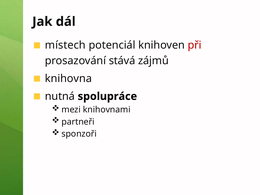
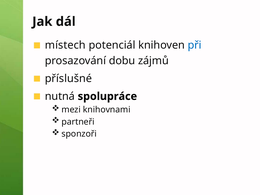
při colour: red -> blue (195, 45)
stává: stává -> dobu (122, 61)
knihovna: knihovna -> příslušné (68, 79)
